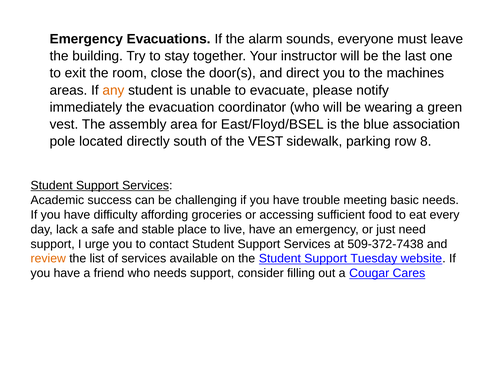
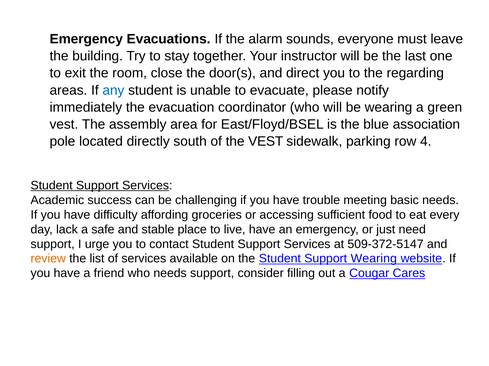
machines: machines -> regarding (415, 73)
any colour: orange -> blue (113, 90)
8: 8 -> 4 (426, 142)
509-372-7438: 509-372-7438 -> 509-372-5147 (385, 244)
Support Tuesday: Tuesday -> Wearing (374, 259)
